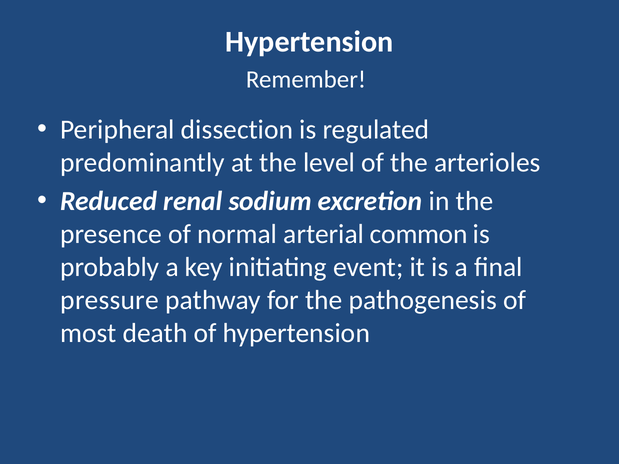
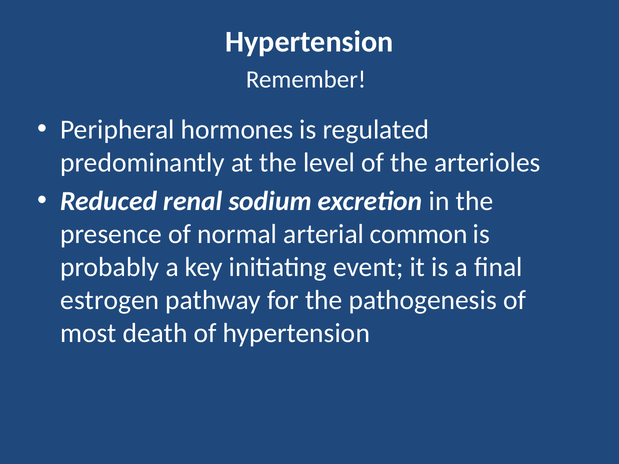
dissection: dissection -> hormones (237, 130)
pressure: pressure -> estrogen (110, 300)
